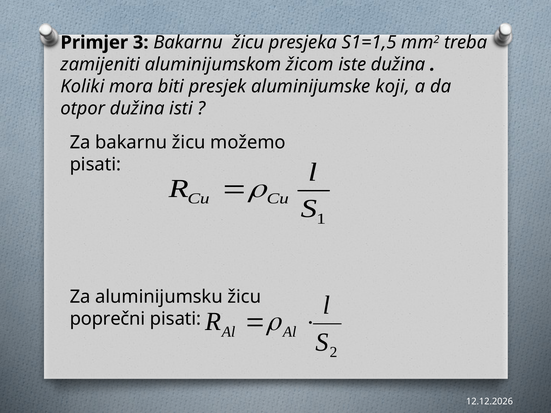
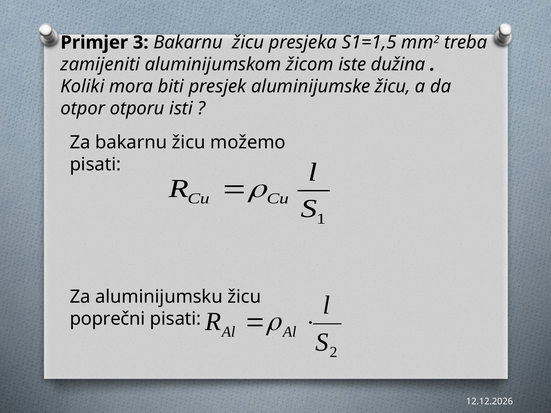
aluminijumske koji: koji -> žicu (393, 87)
otpor dužina: dužina -> otporu (137, 109)
